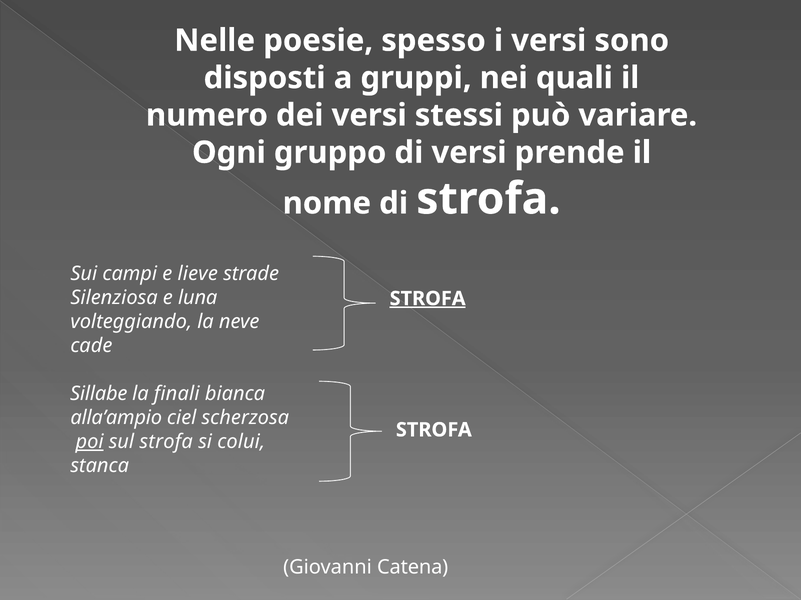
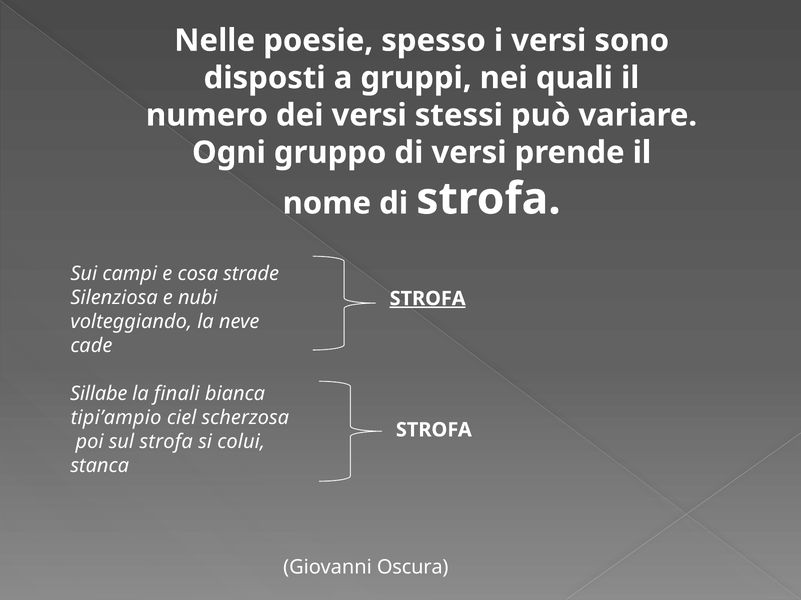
lieve: lieve -> cosa (198, 274)
luna: luna -> nubi (198, 298)
alla’ampio: alla’ampio -> tipi’ampio (116, 418)
poi underline: present -> none (90, 442)
Catena: Catena -> Oscura (413, 568)
